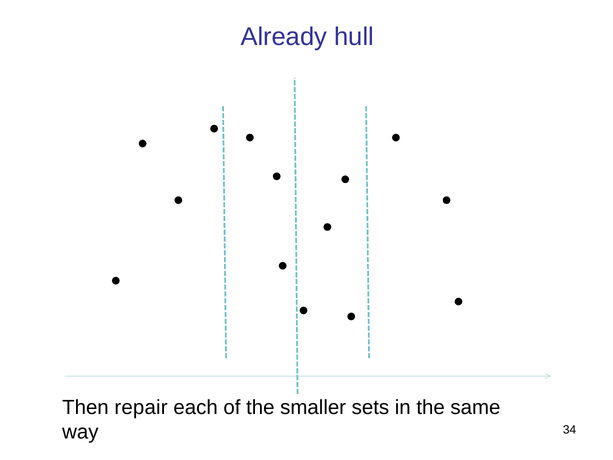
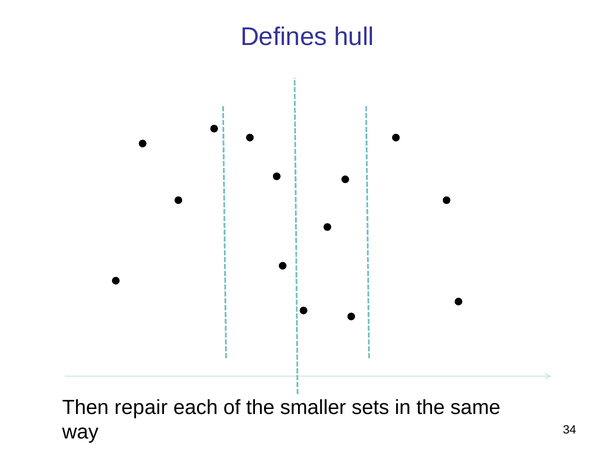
Already: Already -> Defines (284, 37)
